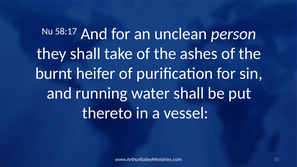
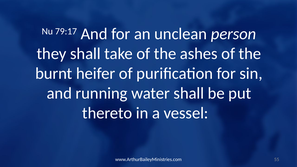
58:17: 58:17 -> 79:17 (66, 31)
